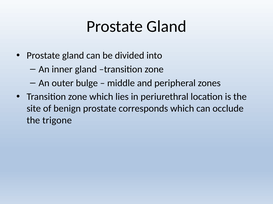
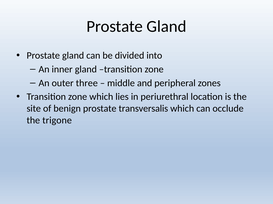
bulge: bulge -> three (87, 83)
corresponds: corresponds -> transversalis (143, 109)
